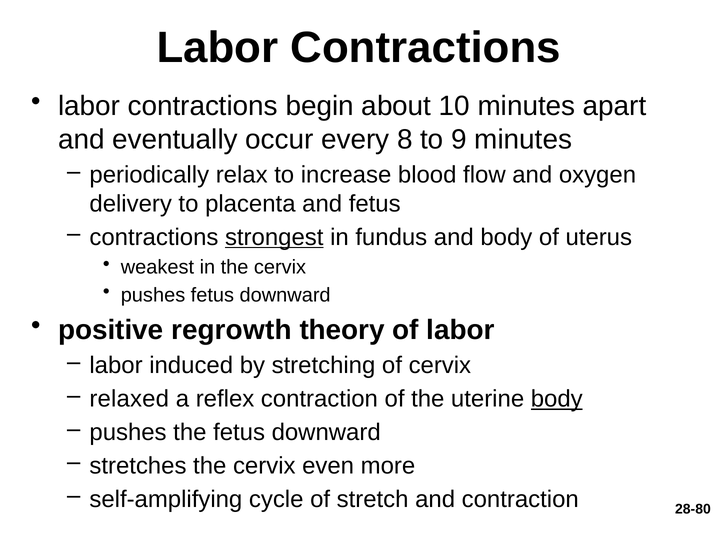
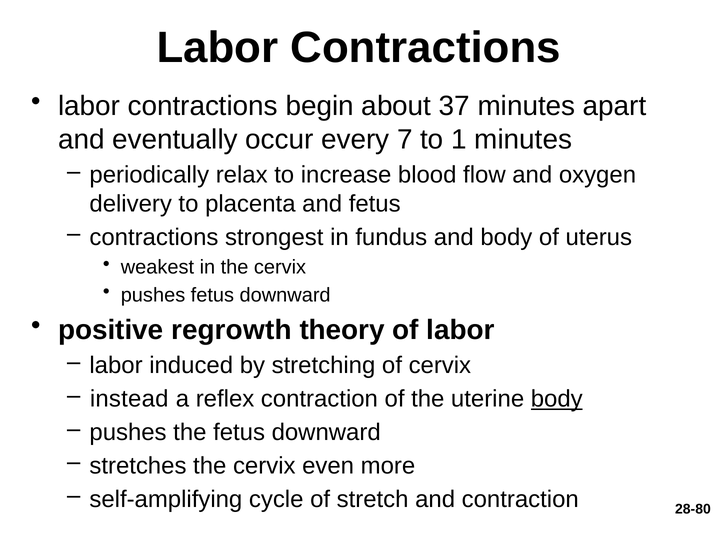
10: 10 -> 37 (454, 106)
8: 8 -> 7 (405, 140)
9: 9 -> 1 (459, 140)
strongest underline: present -> none (274, 237)
relaxed: relaxed -> instead (129, 399)
